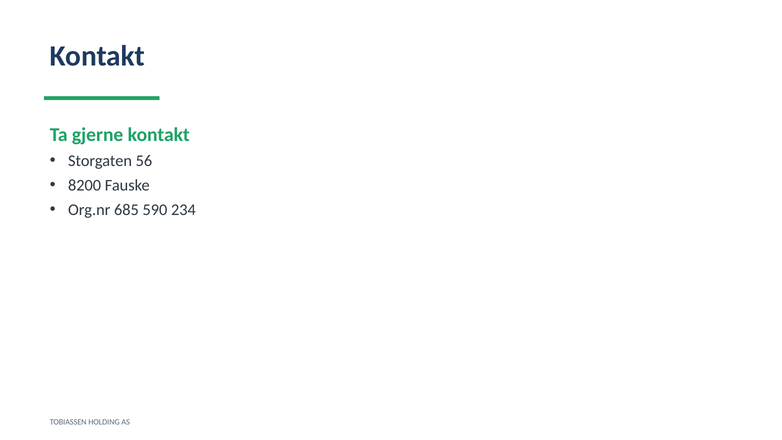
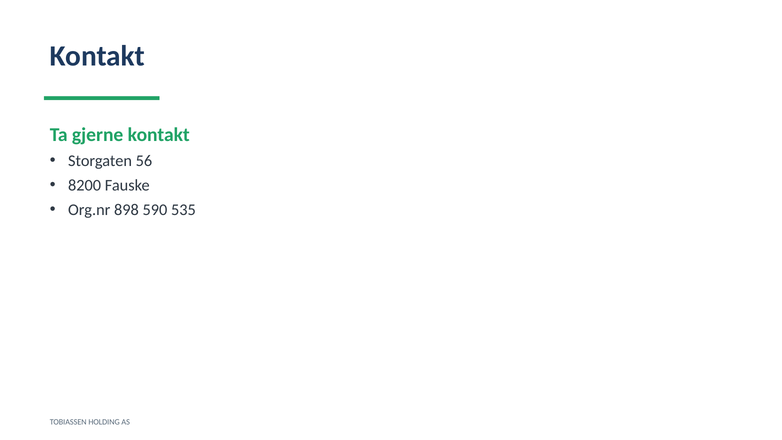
685: 685 -> 898 (126, 210)
234: 234 -> 535 (183, 210)
